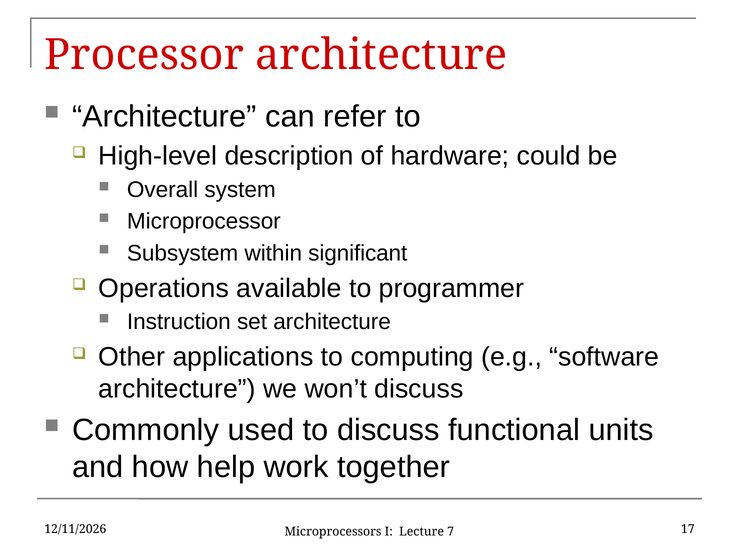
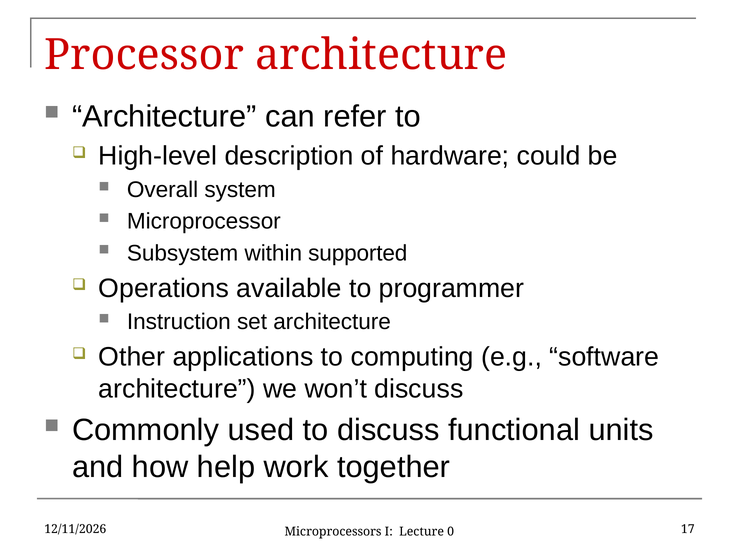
significant: significant -> supported (358, 253)
7: 7 -> 0 (451, 532)
